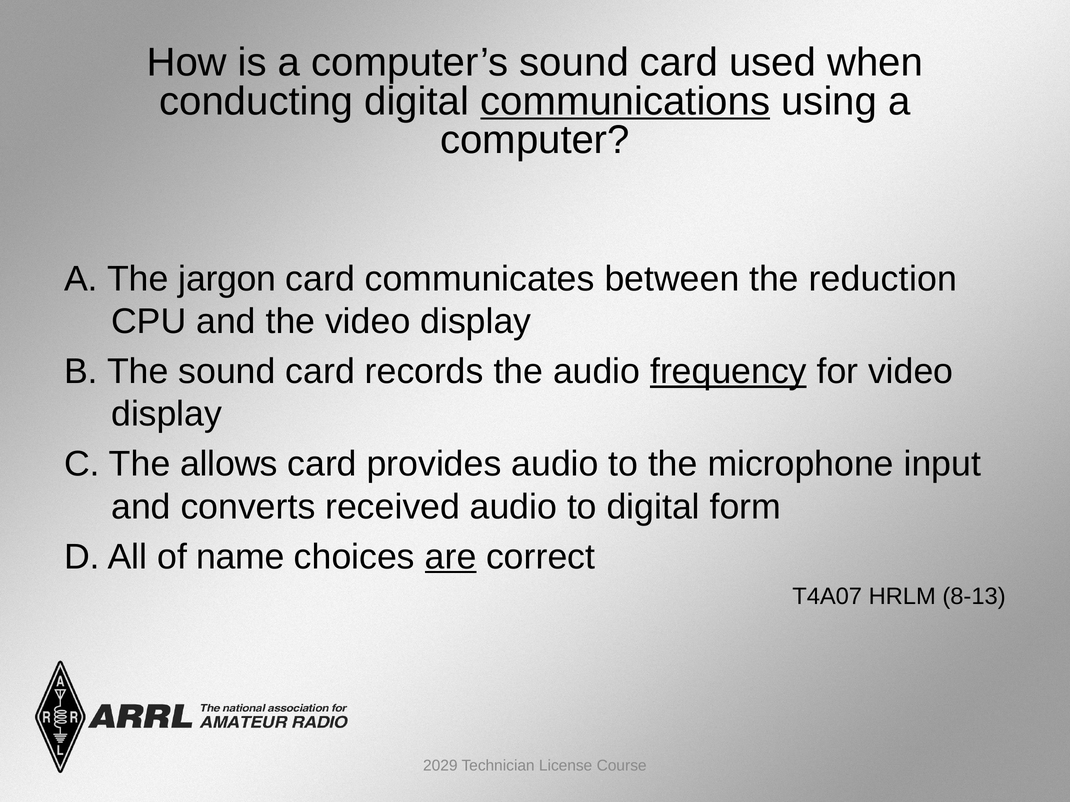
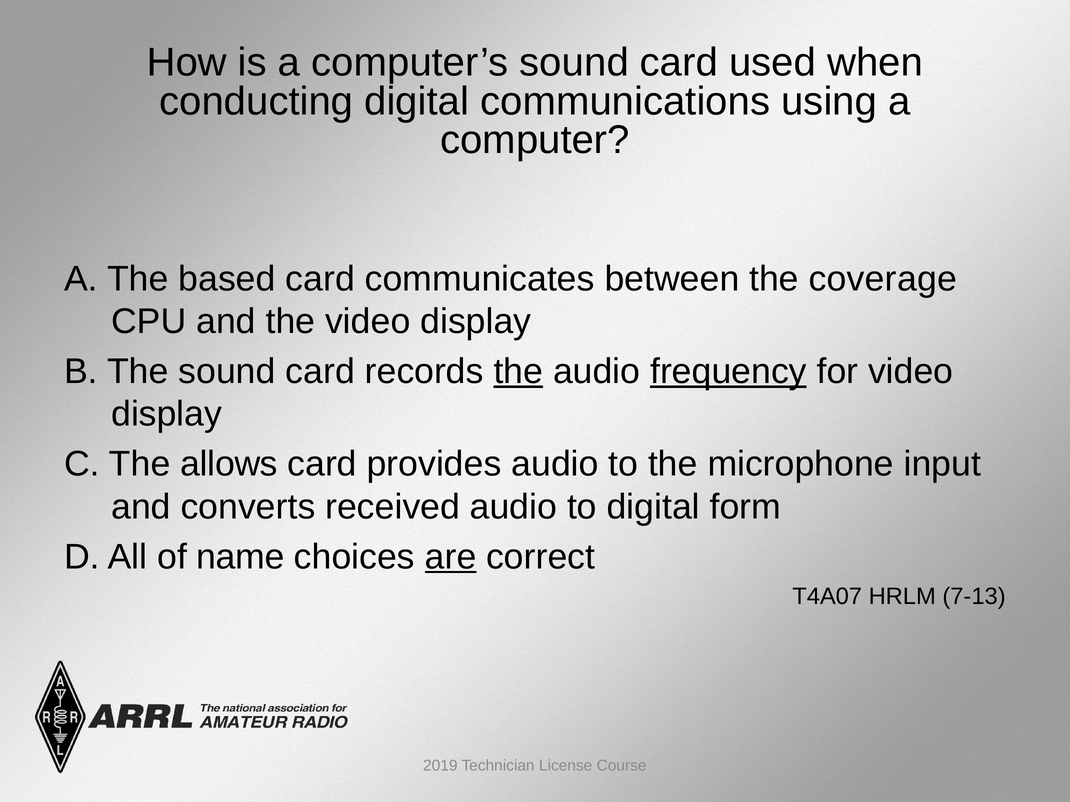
communications underline: present -> none (625, 101)
jargon: jargon -> based (227, 279)
reduction: reduction -> coverage (883, 279)
the underline: none -> present (518, 372)
8-13: 8-13 -> 7-13 (974, 597)
2029: 2029 -> 2019 (440, 766)
